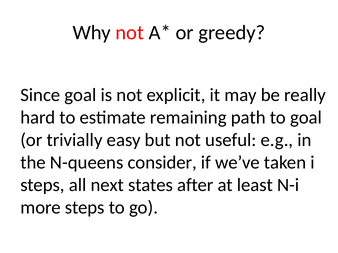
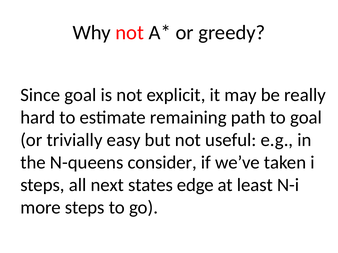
after: after -> edge (195, 185)
